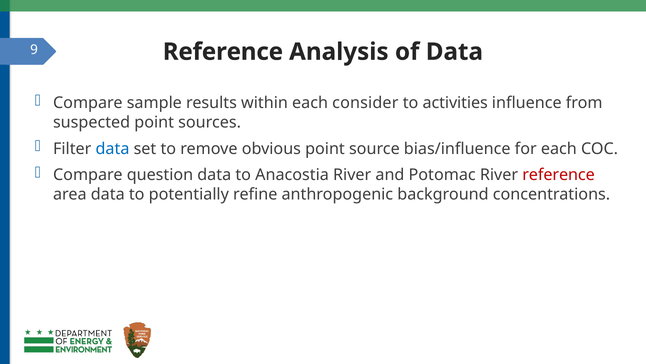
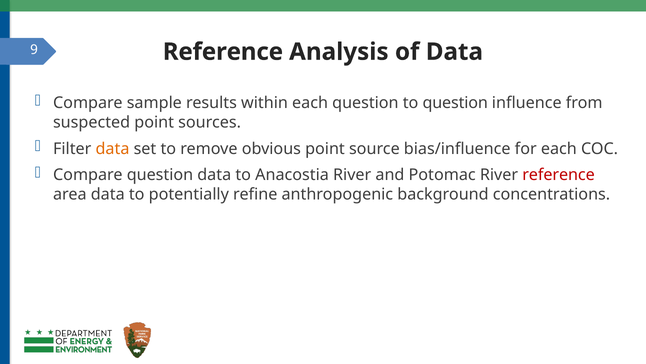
each consider: consider -> question (365, 103)
to activities: activities -> question (455, 103)
data colour: blue -> orange (112, 148)
